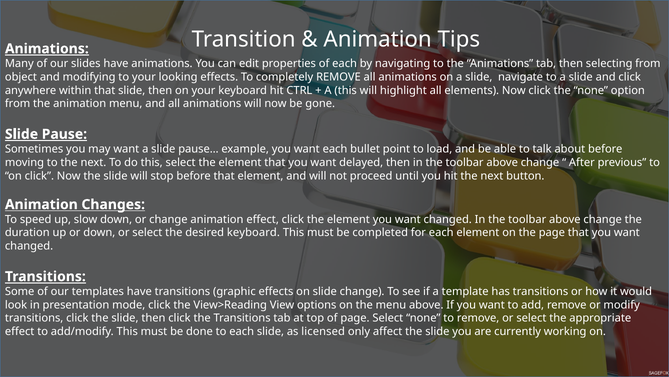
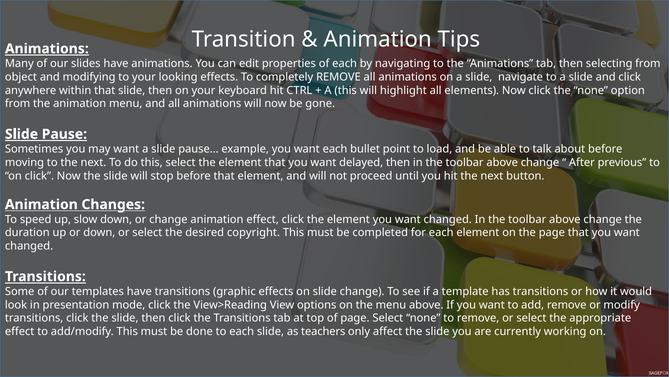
desired keyboard: keyboard -> copyright (253, 232)
licensed: licensed -> teachers (323, 331)
